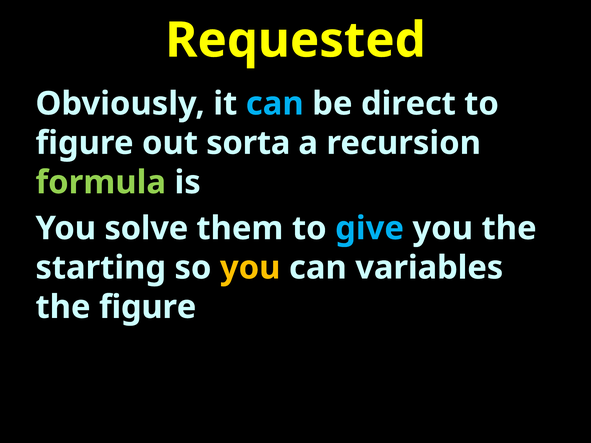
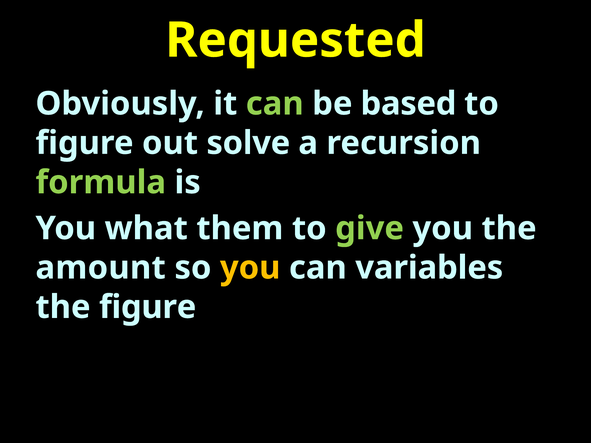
can colour: light blue -> light green (275, 104)
direct: direct -> based (409, 104)
sorta: sorta -> solve (248, 143)
solve: solve -> what (146, 228)
give colour: light blue -> light green (370, 228)
starting: starting -> amount (101, 268)
